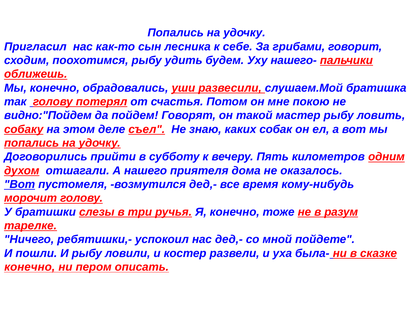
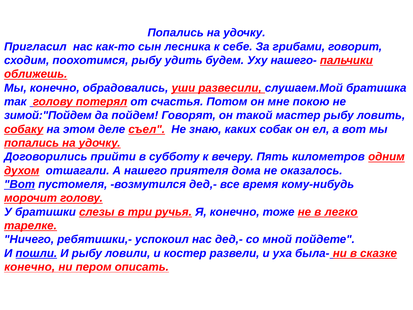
видно:"Пойдем: видно:"Пойдем -> зимой:"Пойдем (48, 115)
разум: разум -> легко (341, 212)
пошли underline: none -> present (36, 253)
